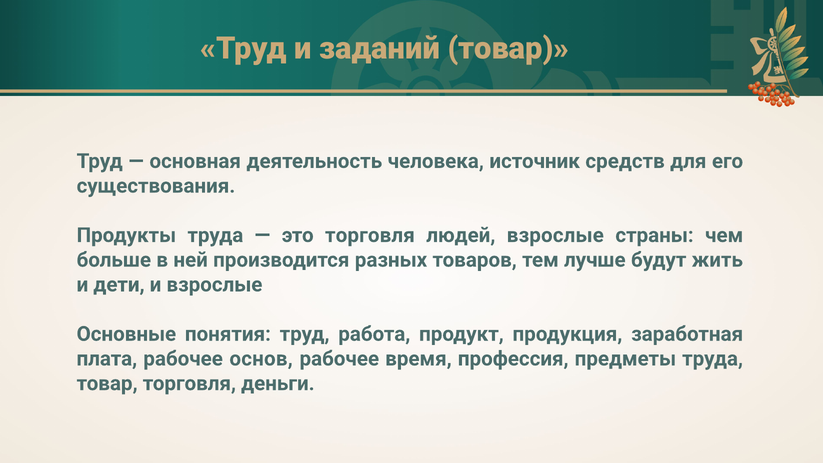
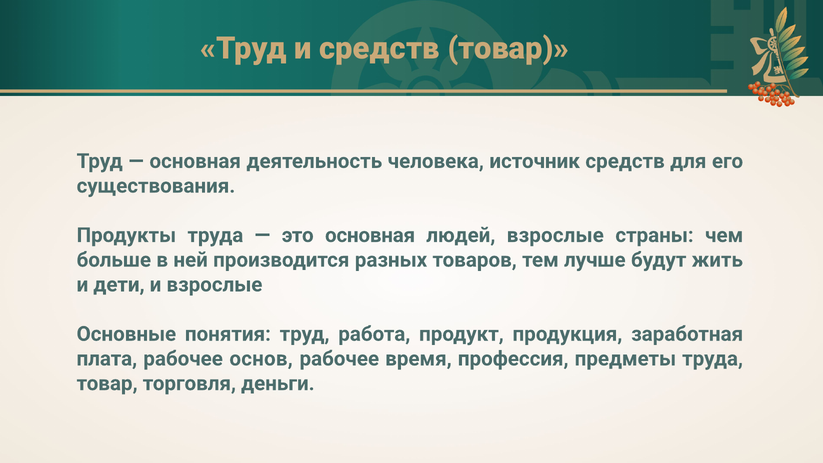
и заданий: заданий -> средств (380, 49)
это торговля: торговля -> основная (370, 235)
